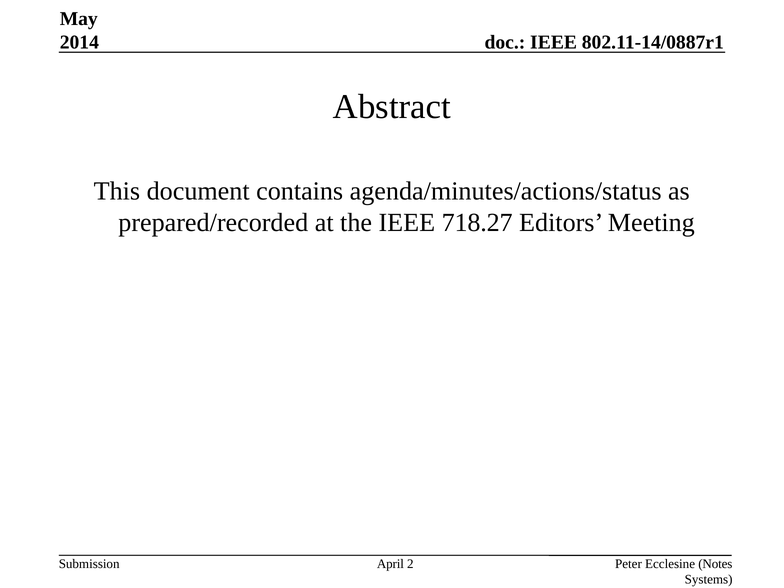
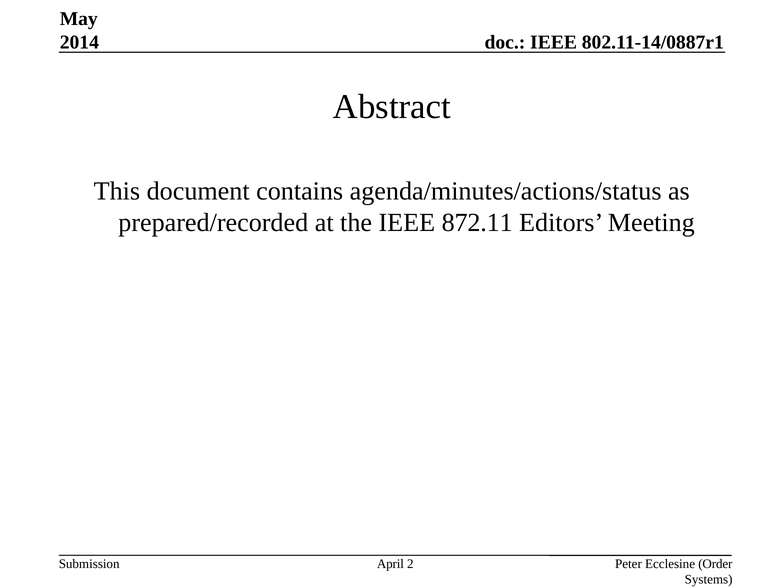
718.27: 718.27 -> 872.11 (477, 223)
Notes: Notes -> Order (715, 564)
